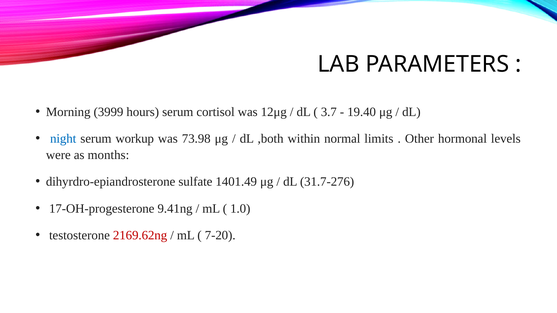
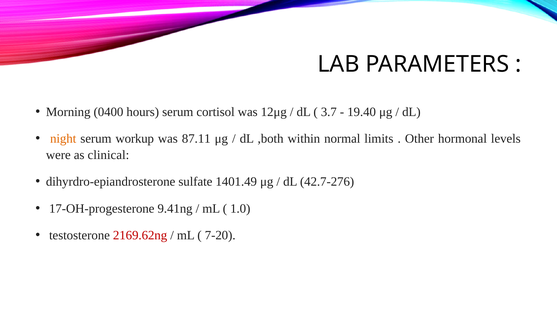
3999: 3999 -> 0400 (108, 112)
night colour: blue -> orange (63, 139)
73.98: 73.98 -> 87.11 (196, 139)
months: months -> clinical (108, 155)
31.7-276: 31.7-276 -> 42.7-276 (327, 182)
